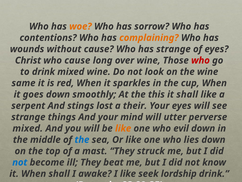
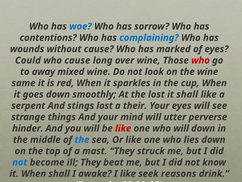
woe colour: orange -> blue (80, 26)
complaining colour: orange -> blue (149, 38)
has strange: strange -> marked (173, 49)
Christ: Christ -> Could (28, 60)
to drink: drink -> away (43, 72)
the this: this -> lost (156, 94)
mixed: mixed -> hinder (28, 128)
like colour: orange -> red (123, 128)
who evil: evil -> will (181, 128)
lordship: lordship -> reasons (179, 173)
